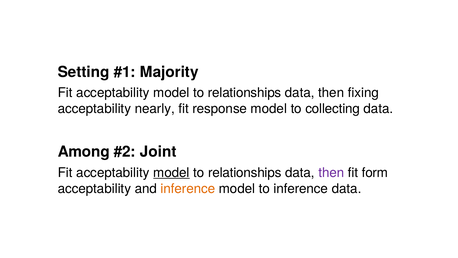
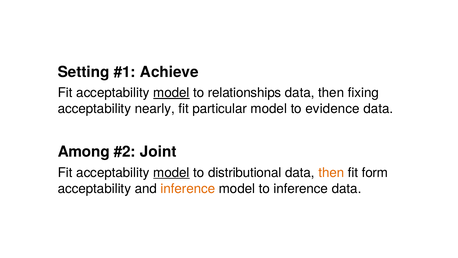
Majority: Majority -> Achieve (169, 72)
model underline: none -> present (171, 93)
response: response -> particular (220, 109)
collecting: collecting -> evidence (333, 109)
relationships: relationships -> distributional (245, 172)
then colour: purple -> orange (331, 172)
